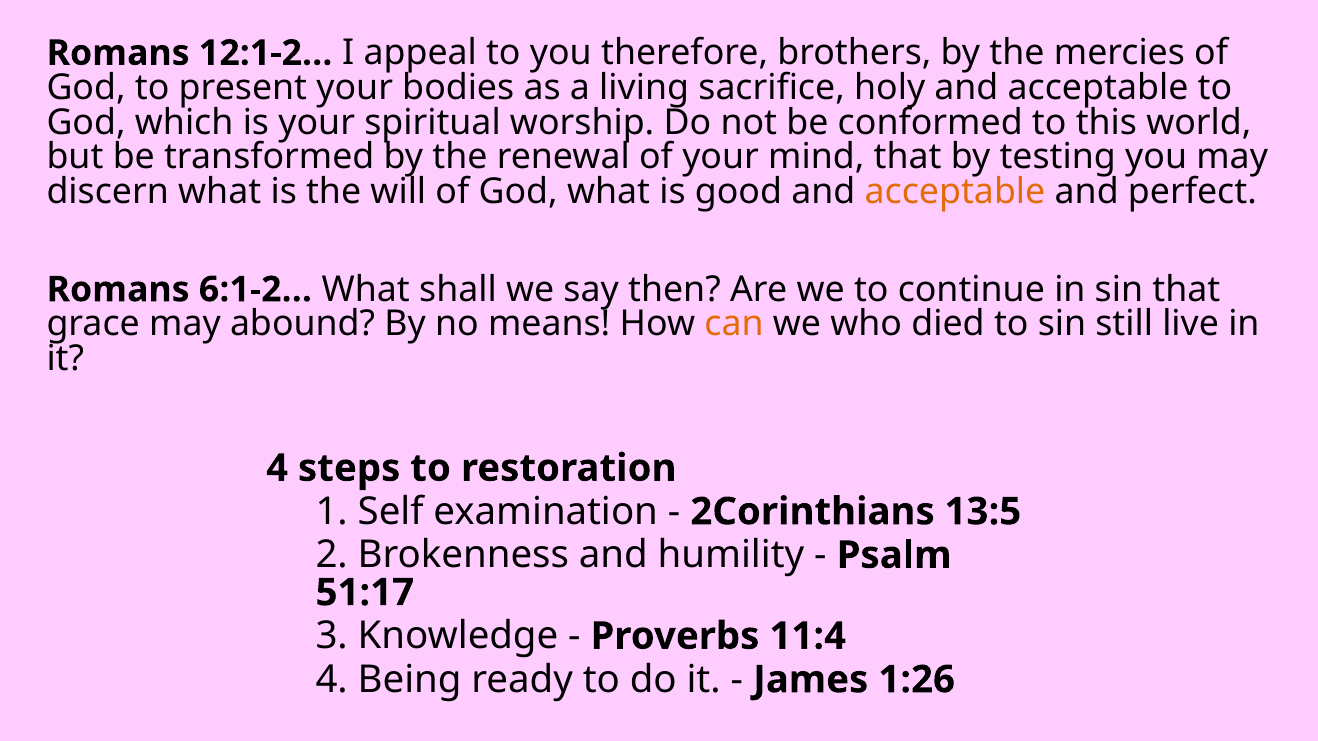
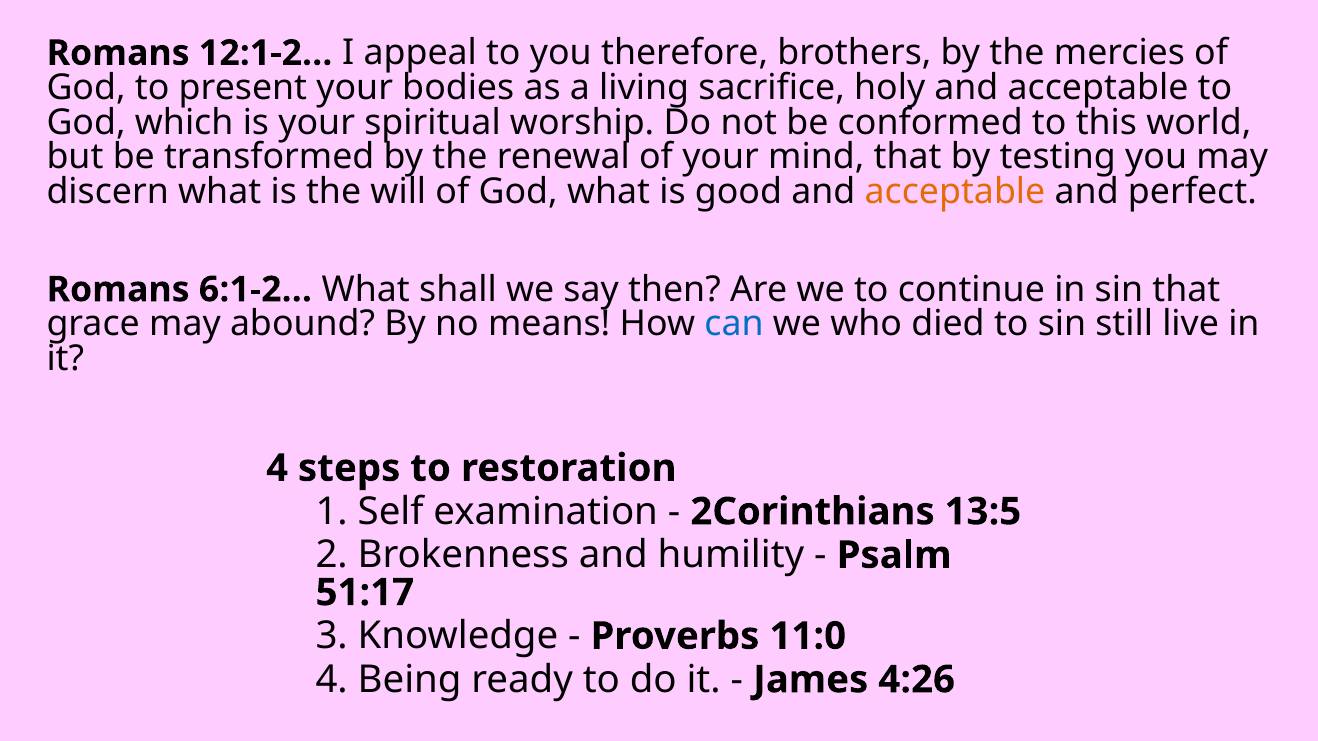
can colour: orange -> blue (734, 324)
11:4: 11:4 -> 11:0 (808, 636)
1:26: 1:26 -> 4:26 (917, 680)
